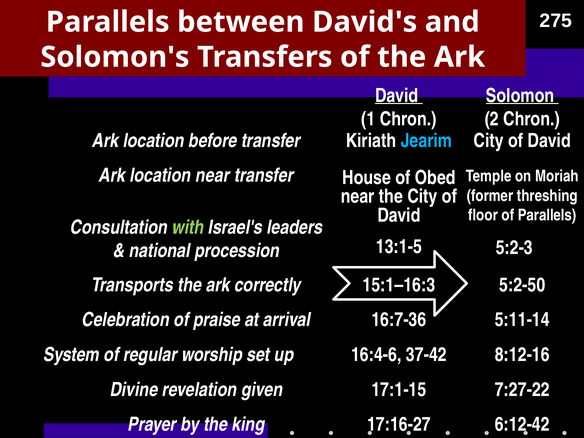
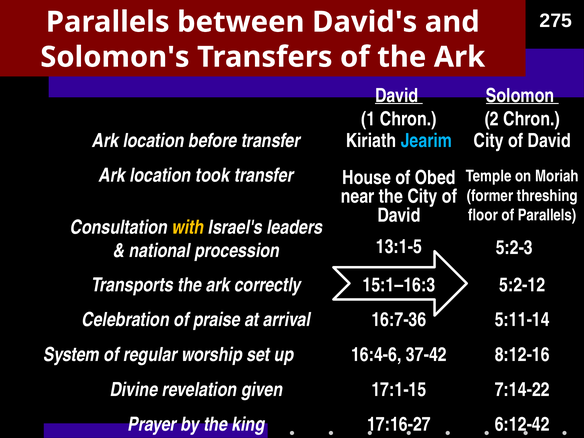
location near: near -> took (213, 175)
with colour: light green -> yellow (188, 227)
5:2-50: 5:2-50 -> 5:2-12 (522, 285)
7:27-22: 7:27-22 -> 7:14-22 (522, 390)
